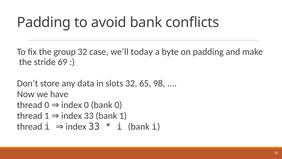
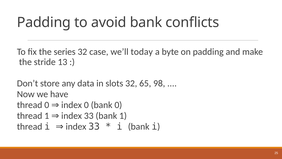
group: group -> series (65, 52)
69: 69 -> 13 (63, 62)
